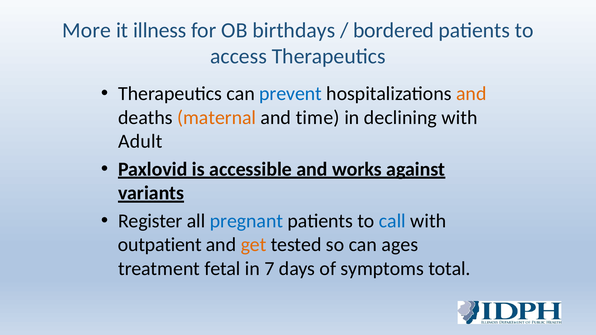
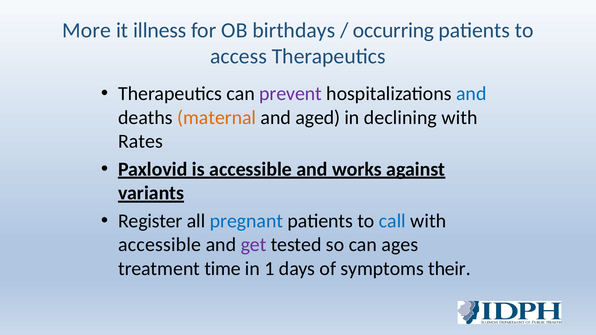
bordered: bordered -> occurring (394, 30)
prevent colour: blue -> purple (291, 94)
and colour: orange -> blue (471, 94)
time: time -> aged (318, 118)
Adult: Adult -> Rates (141, 142)
outpatient: outpatient -> accessible (160, 245)
get colour: orange -> purple (254, 245)
fetal: fetal -> time (223, 269)
7: 7 -> 1 (269, 269)
total: total -> their (449, 269)
